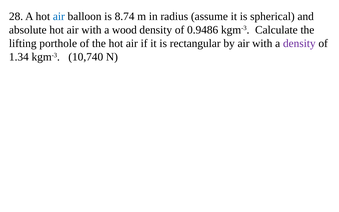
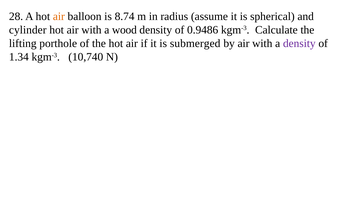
air colour: blue -> orange (59, 16)
absolute: absolute -> cylinder (28, 30)
rectangular: rectangular -> submerged (195, 43)
